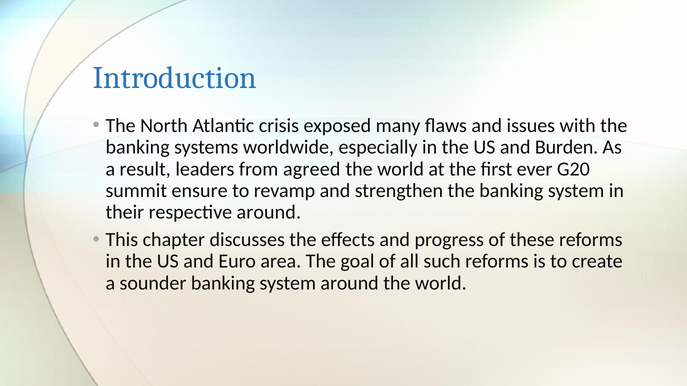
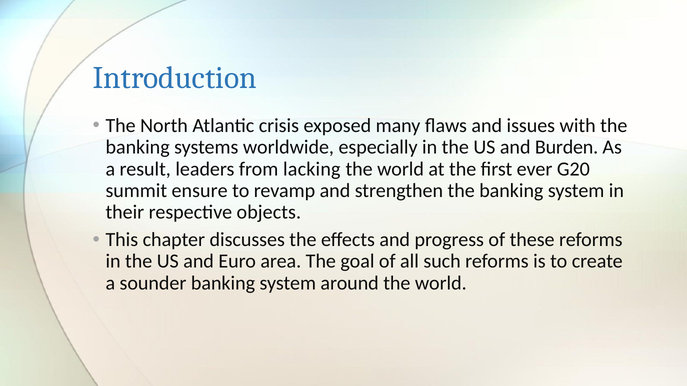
agreed: agreed -> lacking (312, 169)
respective around: around -> objects (269, 212)
